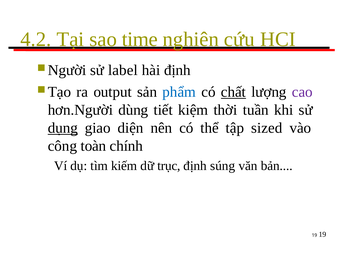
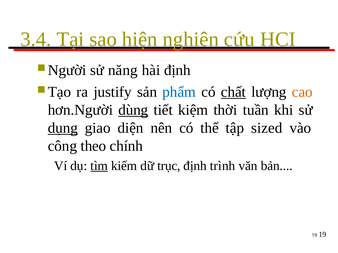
4.2: 4.2 -> 3.4 (36, 39)
time: time -> hiện (140, 39)
label: label -> năng (123, 70)
output: output -> justify (113, 92)
cao colour: purple -> orange (302, 92)
dùng underline: none -> present (133, 110)
toàn: toàn -> theo (93, 146)
tìm underline: none -> present (99, 166)
súng: súng -> trình (223, 166)
